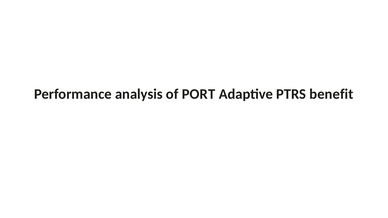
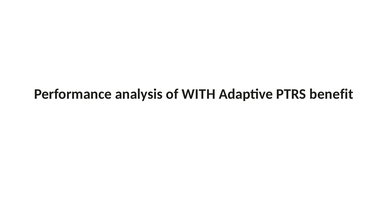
PORT: PORT -> WITH (199, 94)
